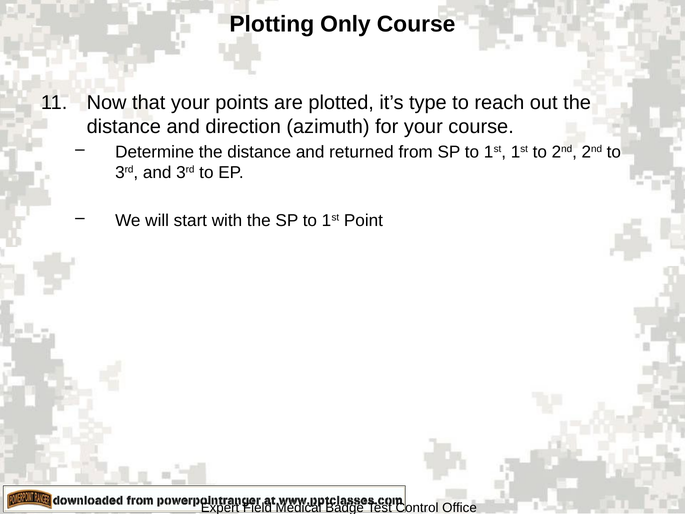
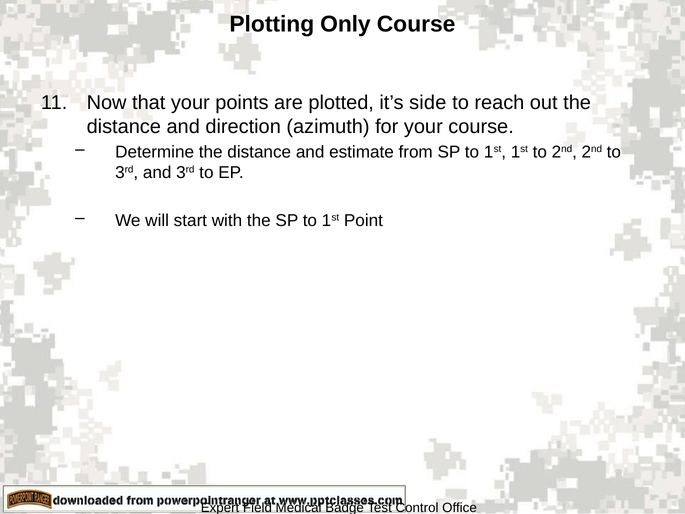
type: type -> side (428, 102)
returned: returned -> estimate (361, 152)
